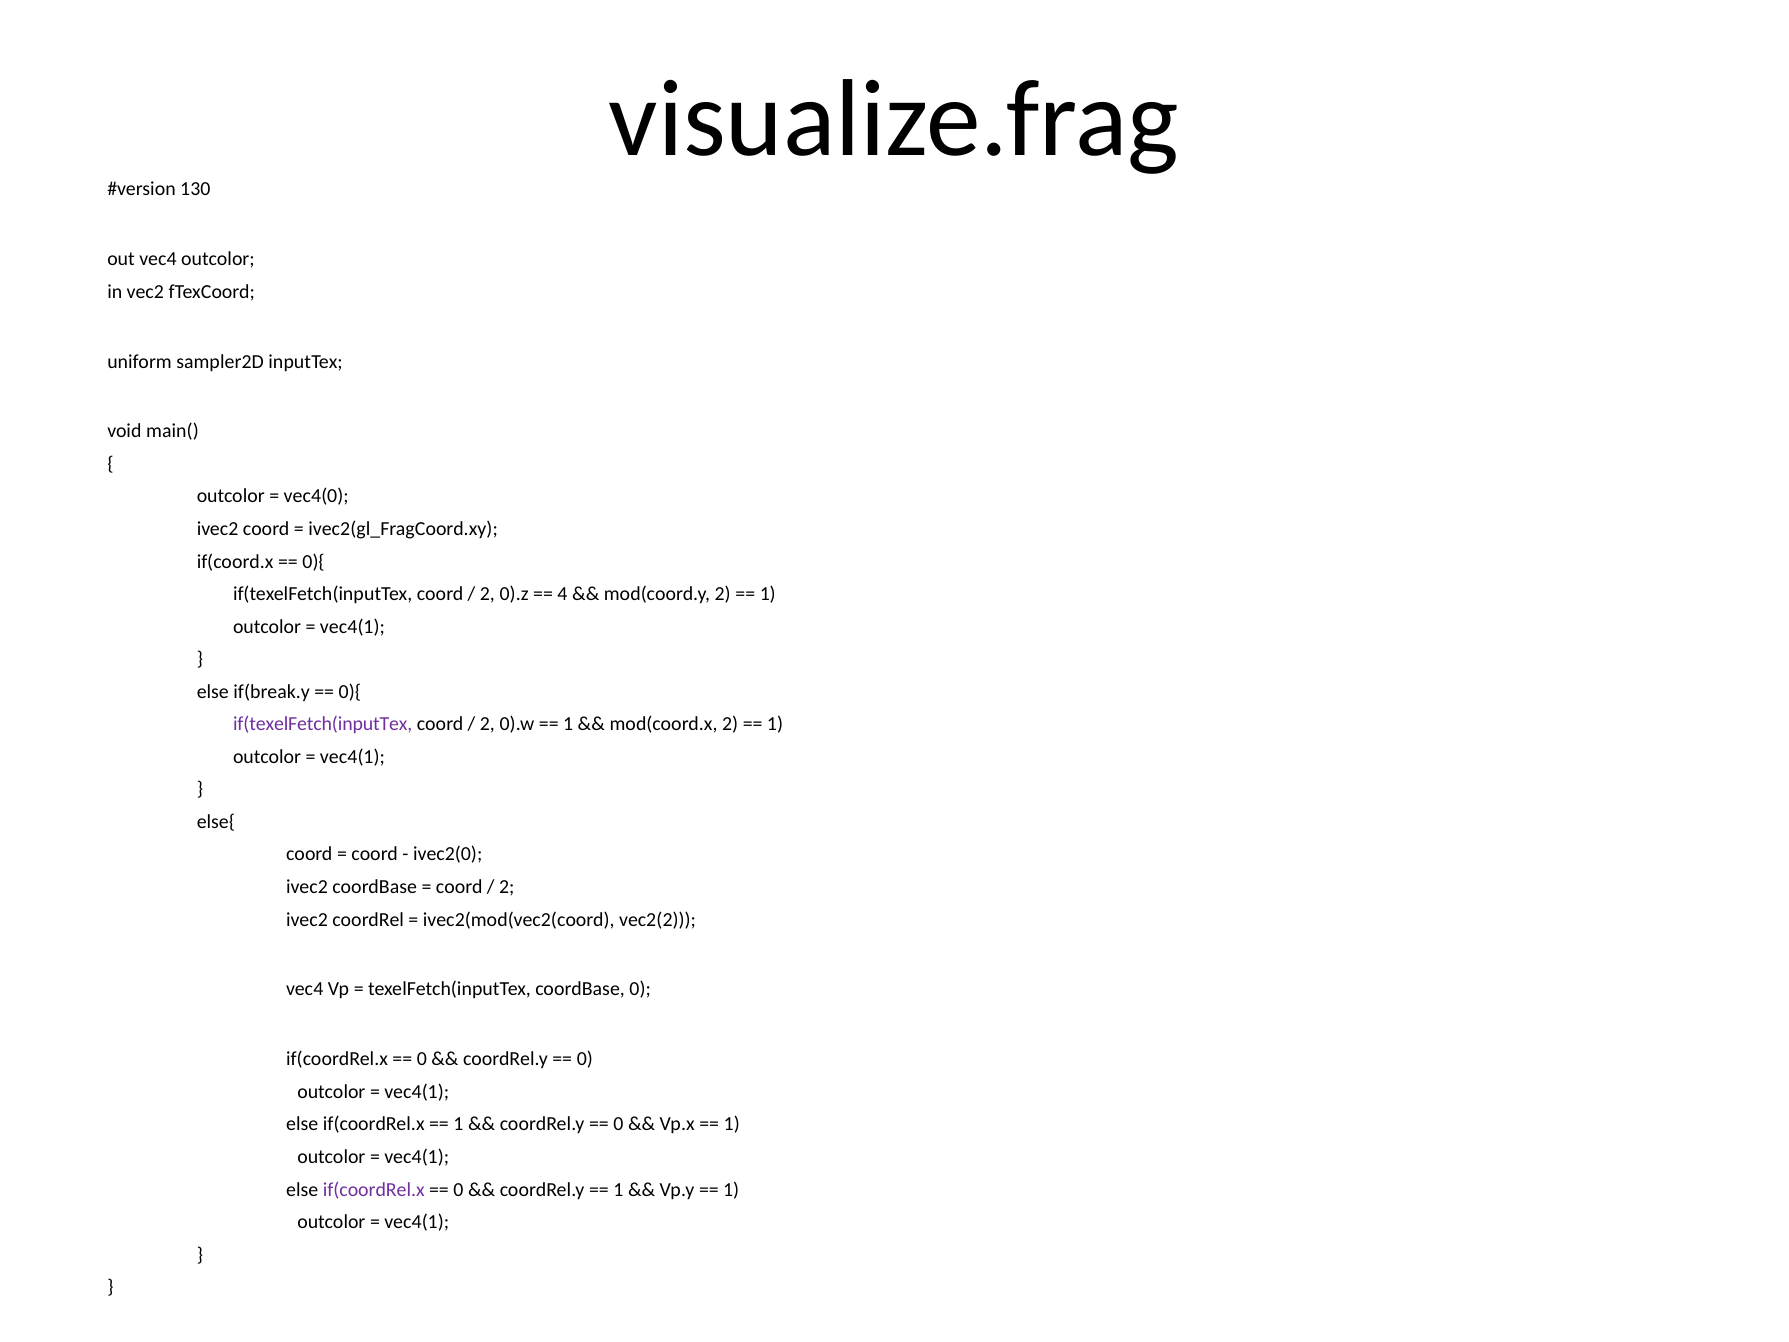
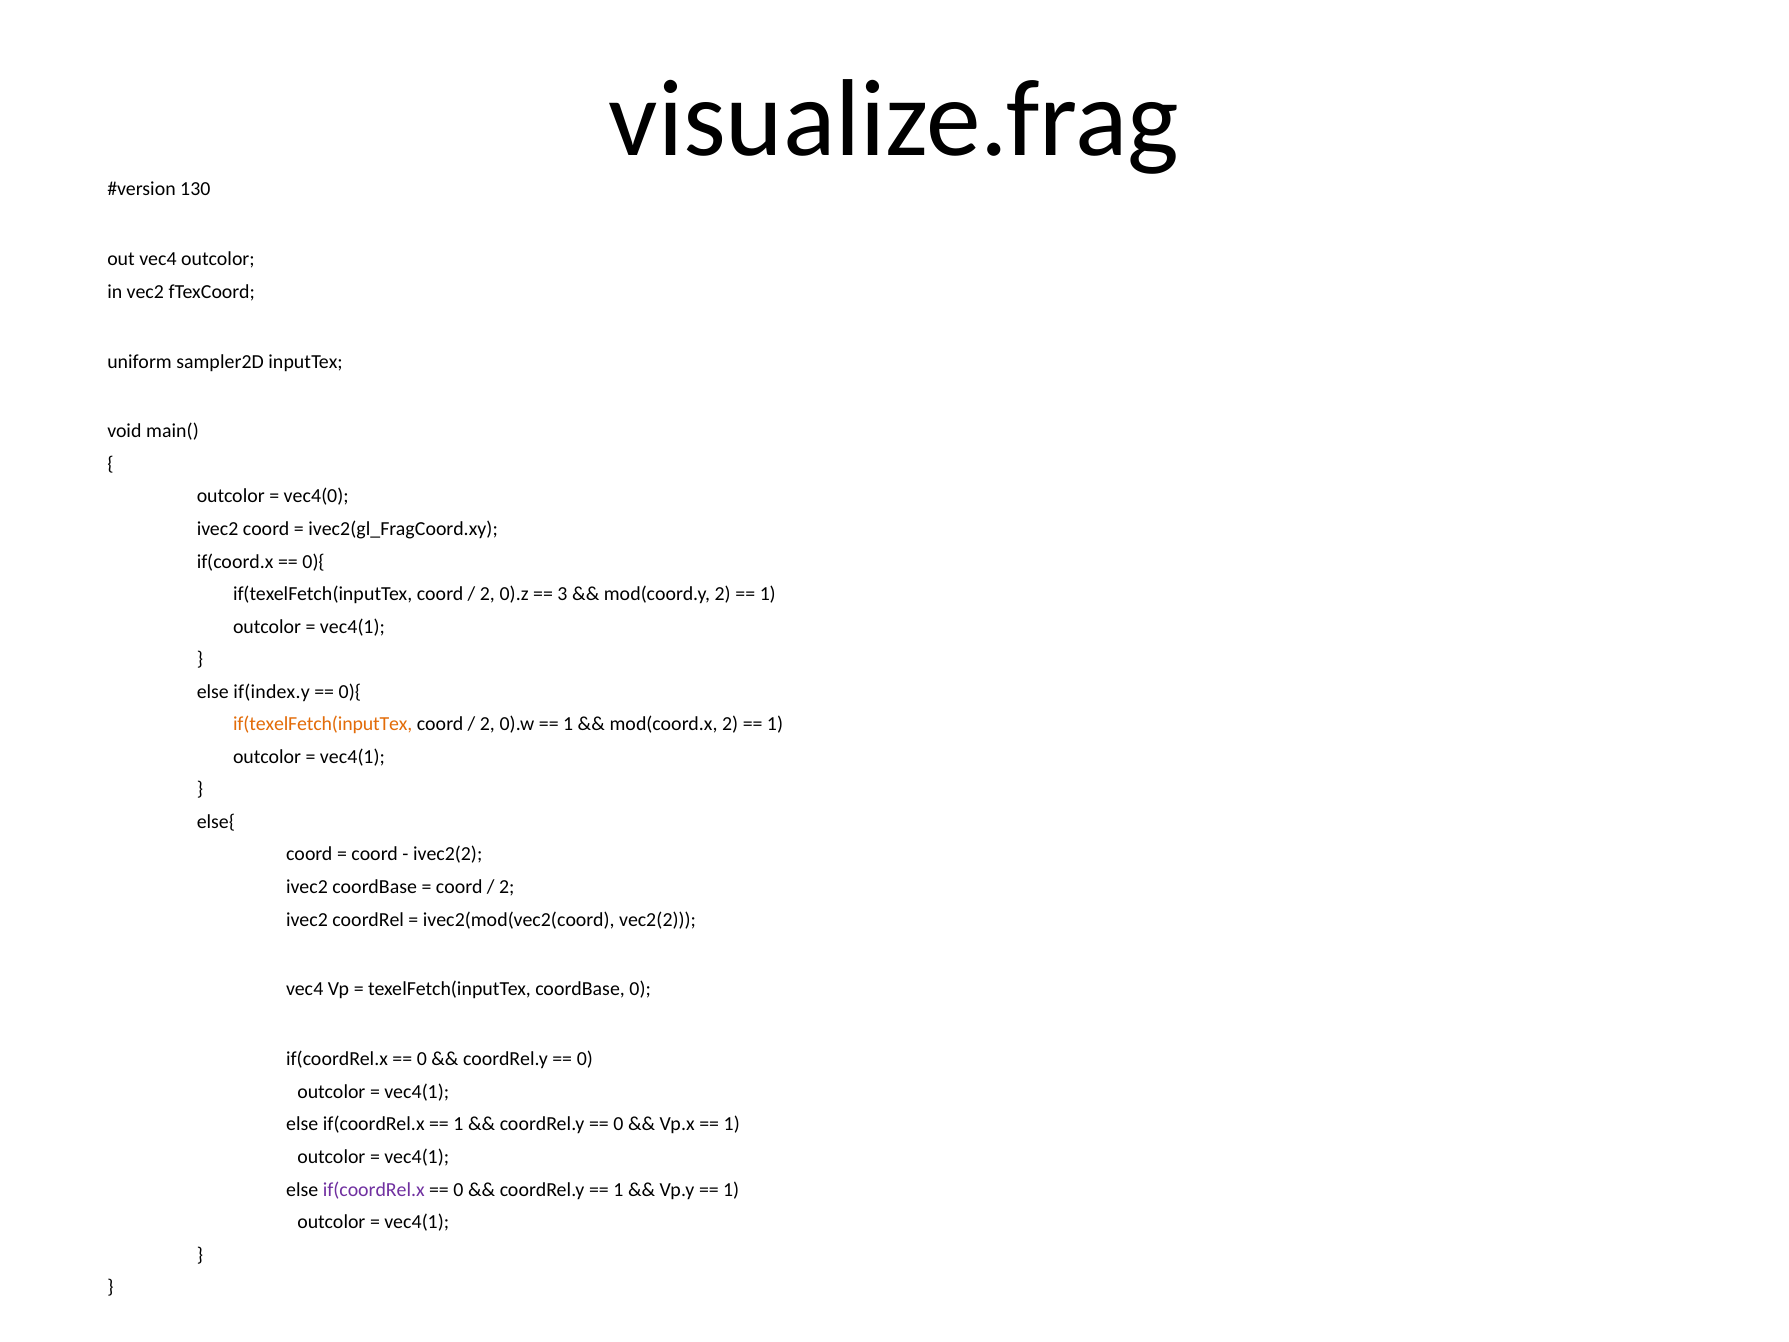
4: 4 -> 3 (562, 594)
if(break.y: if(break.y -> if(index.y (272, 692)
if(texelFetch(inputTex colour: purple -> orange (323, 724)
ivec2(0: ivec2(0 -> ivec2(2 (448, 854)
